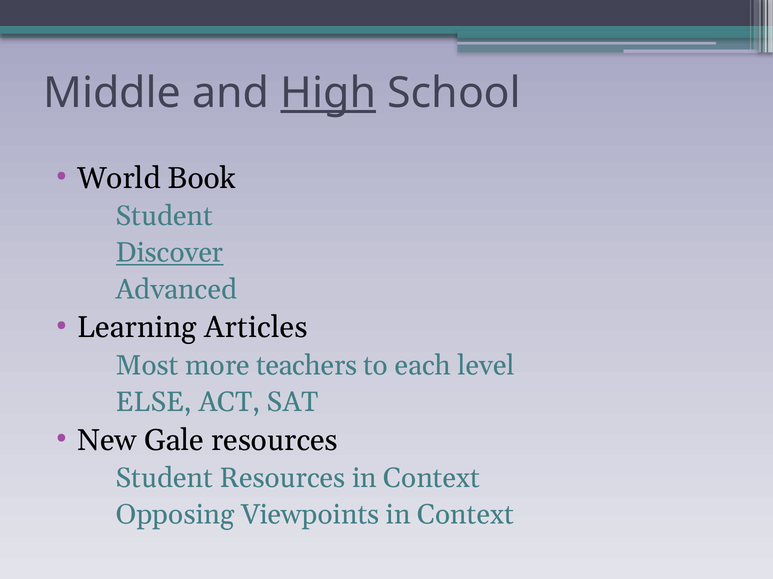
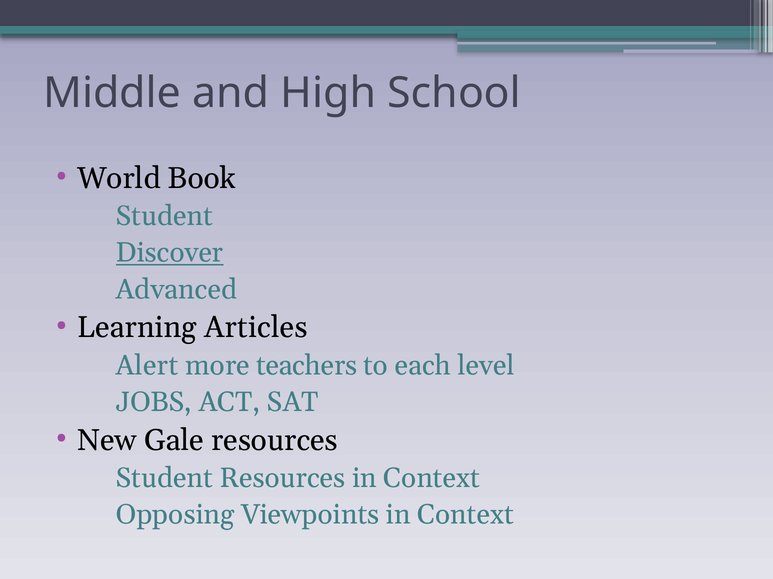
High underline: present -> none (328, 93)
Most: Most -> Alert (147, 366)
ELSE: ELSE -> JOBS (154, 403)
